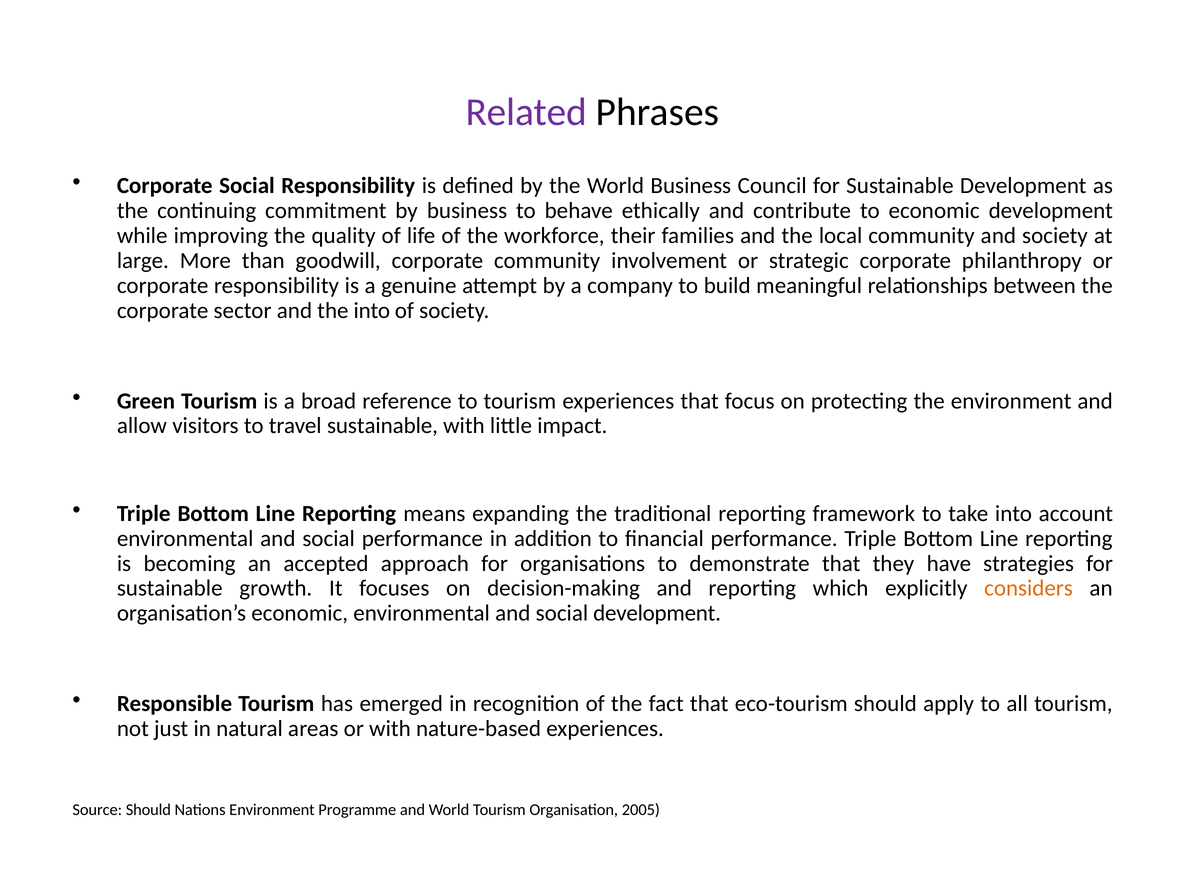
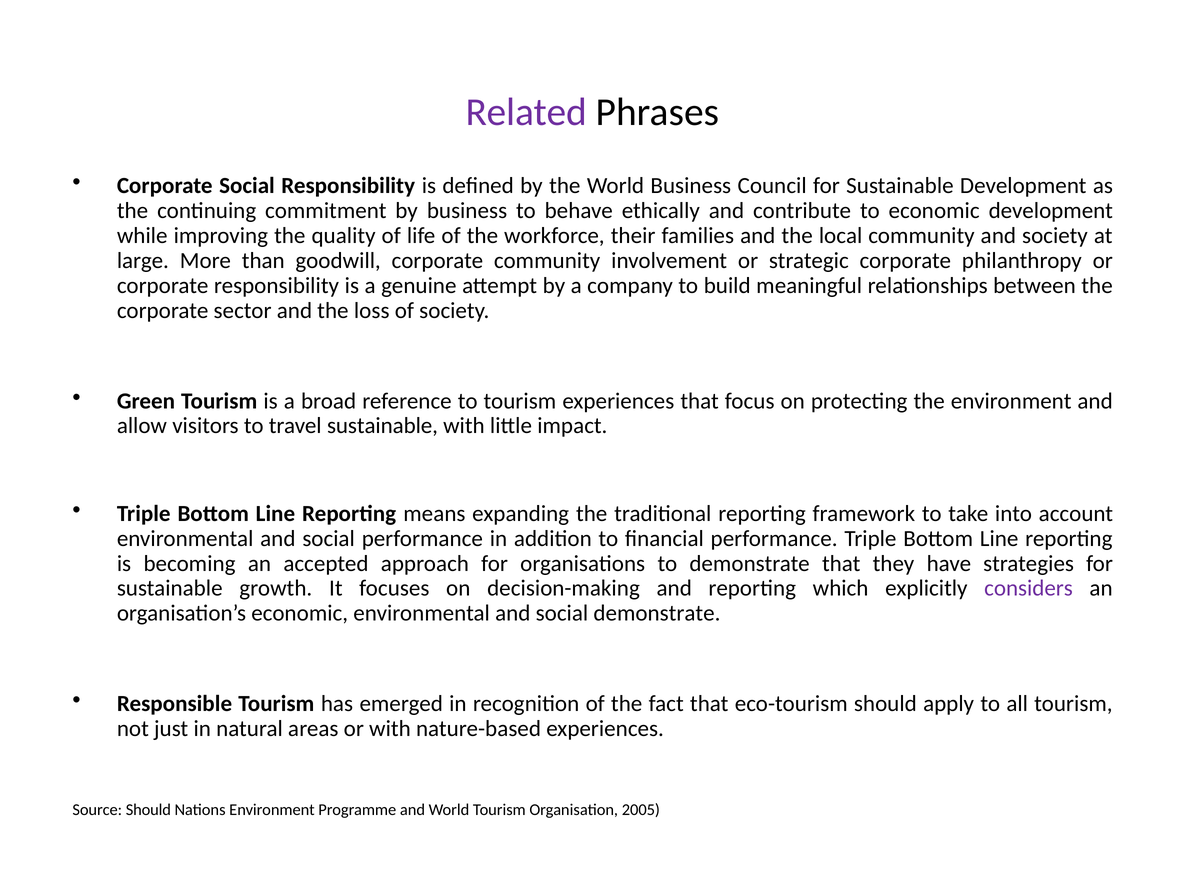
the into: into -> loss (372, 310)
considers colour: orange -> purple (1029, 588)
social development: development -> demonstrate (657, 613)
